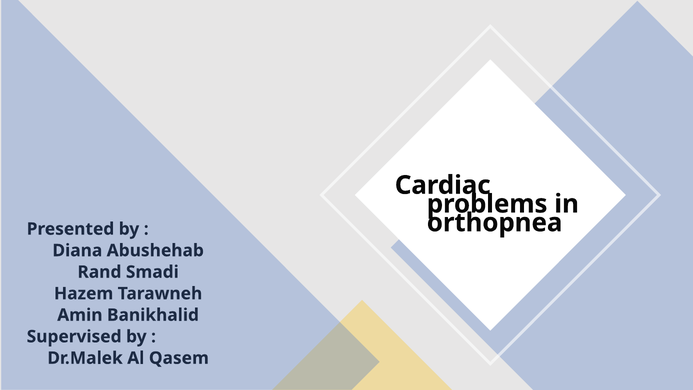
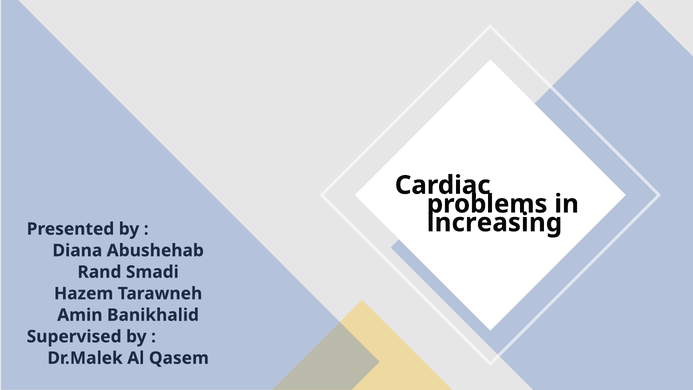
orthopnea: orthopnea -> increasing (494, 223)
